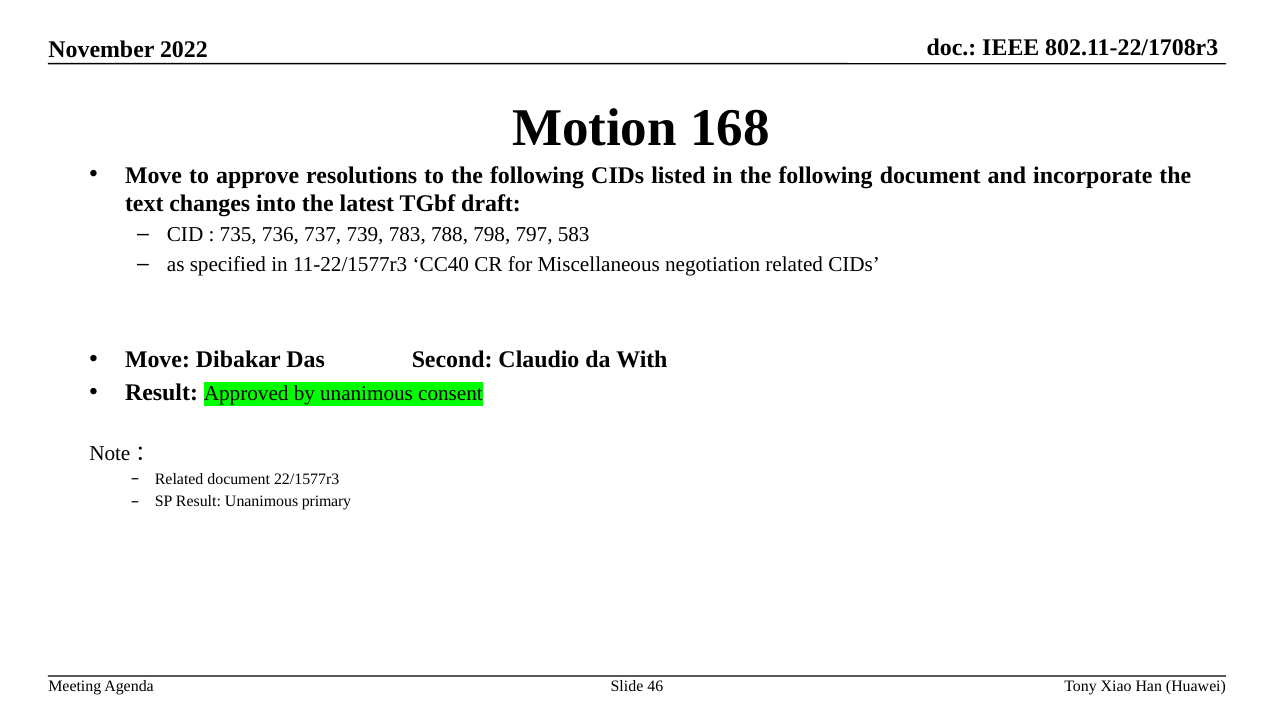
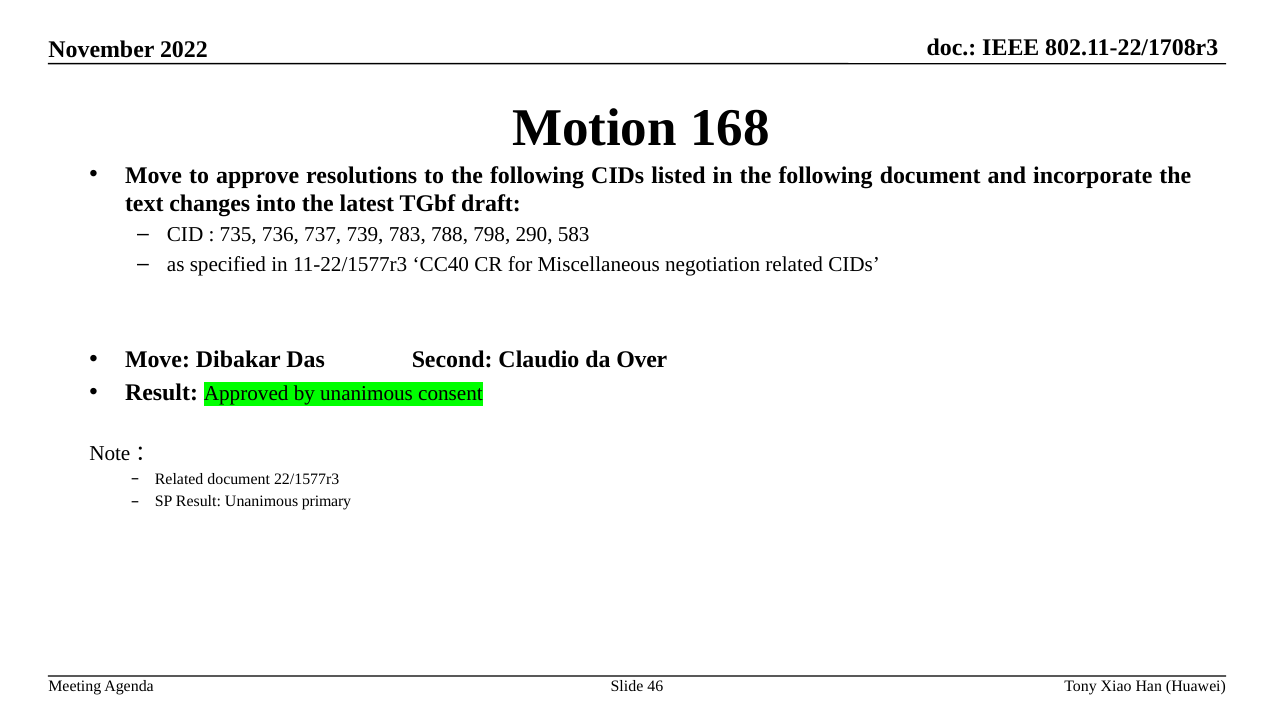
797: 797 -> 290 (534, 235)
With: With -> Over (642, 360)
